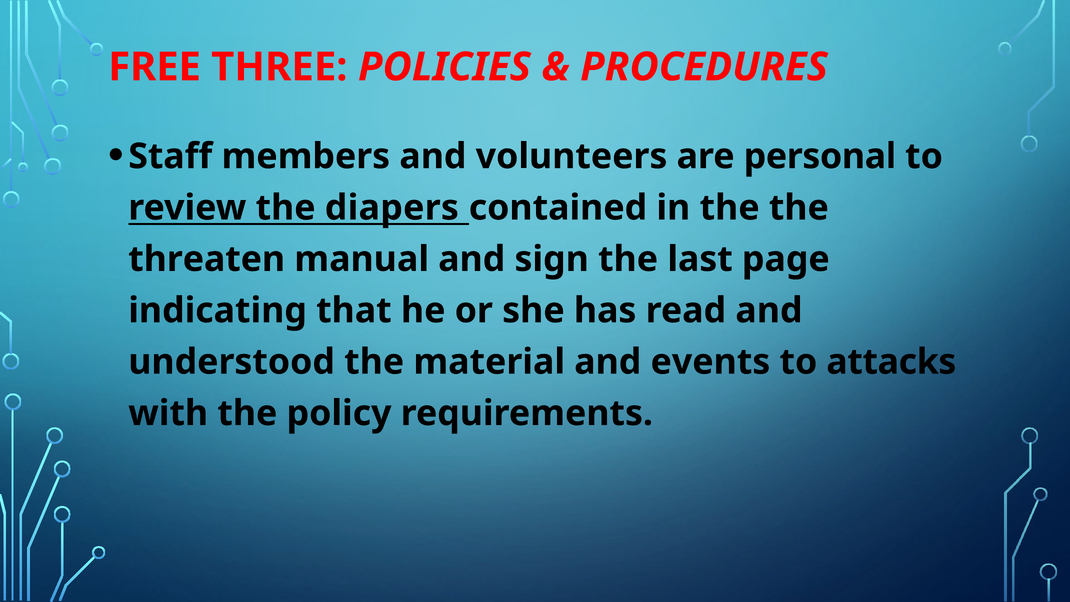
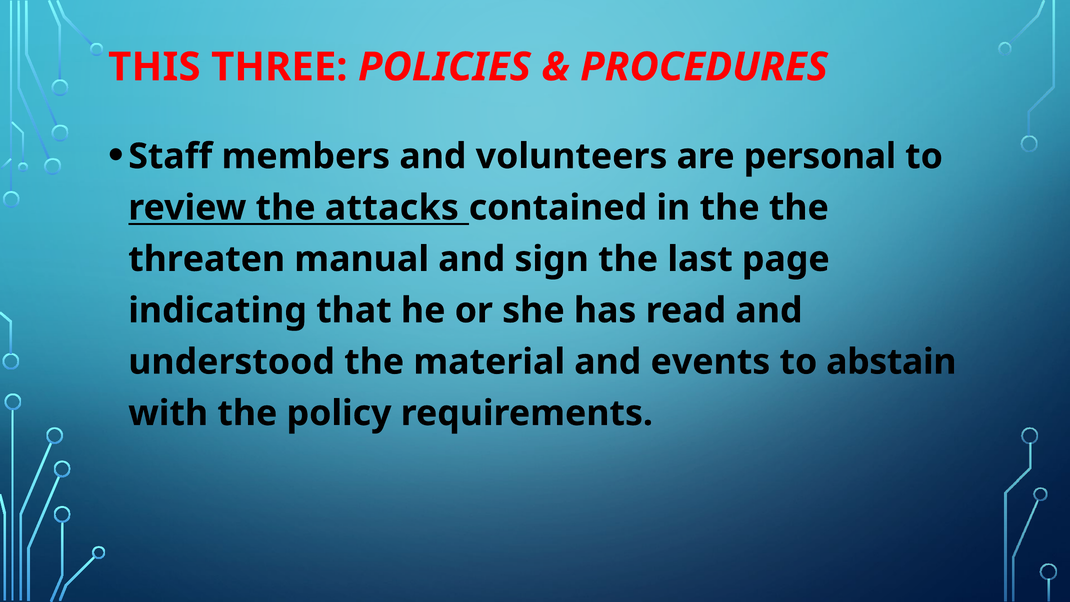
FREE: FREE -> THIS (154, 67)
diapers: diapers -> attacks (392, 208)
attacks: attacks -> abstain (891, 362)
